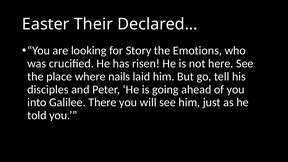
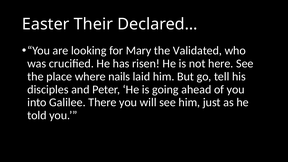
Story: Story -> Mary (139, 51)
Emotions: Emotions -> Validated (197, 51)
